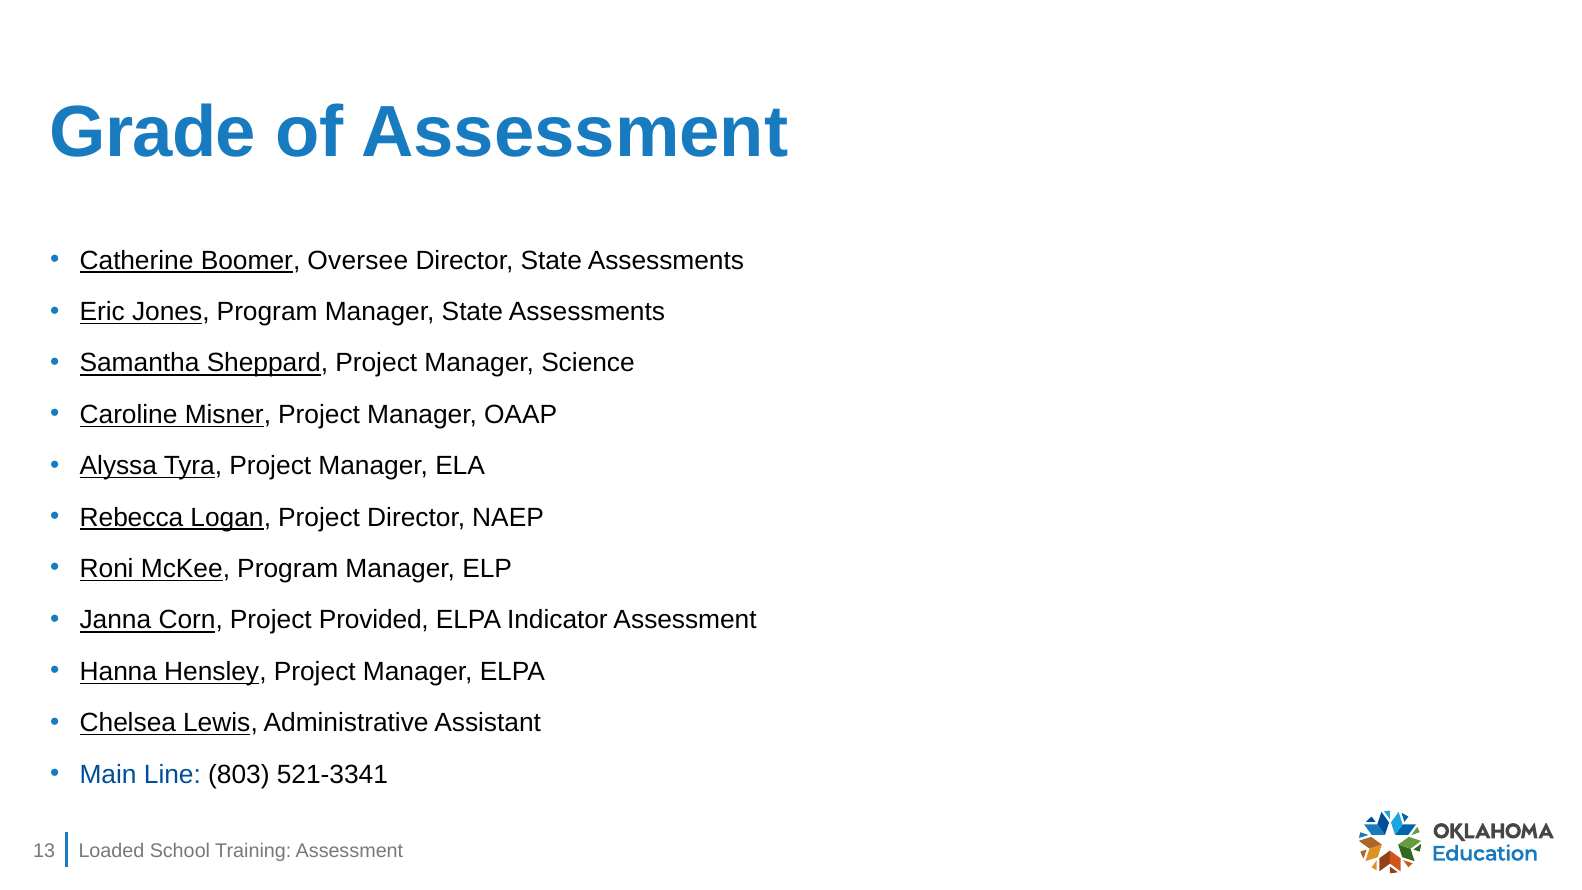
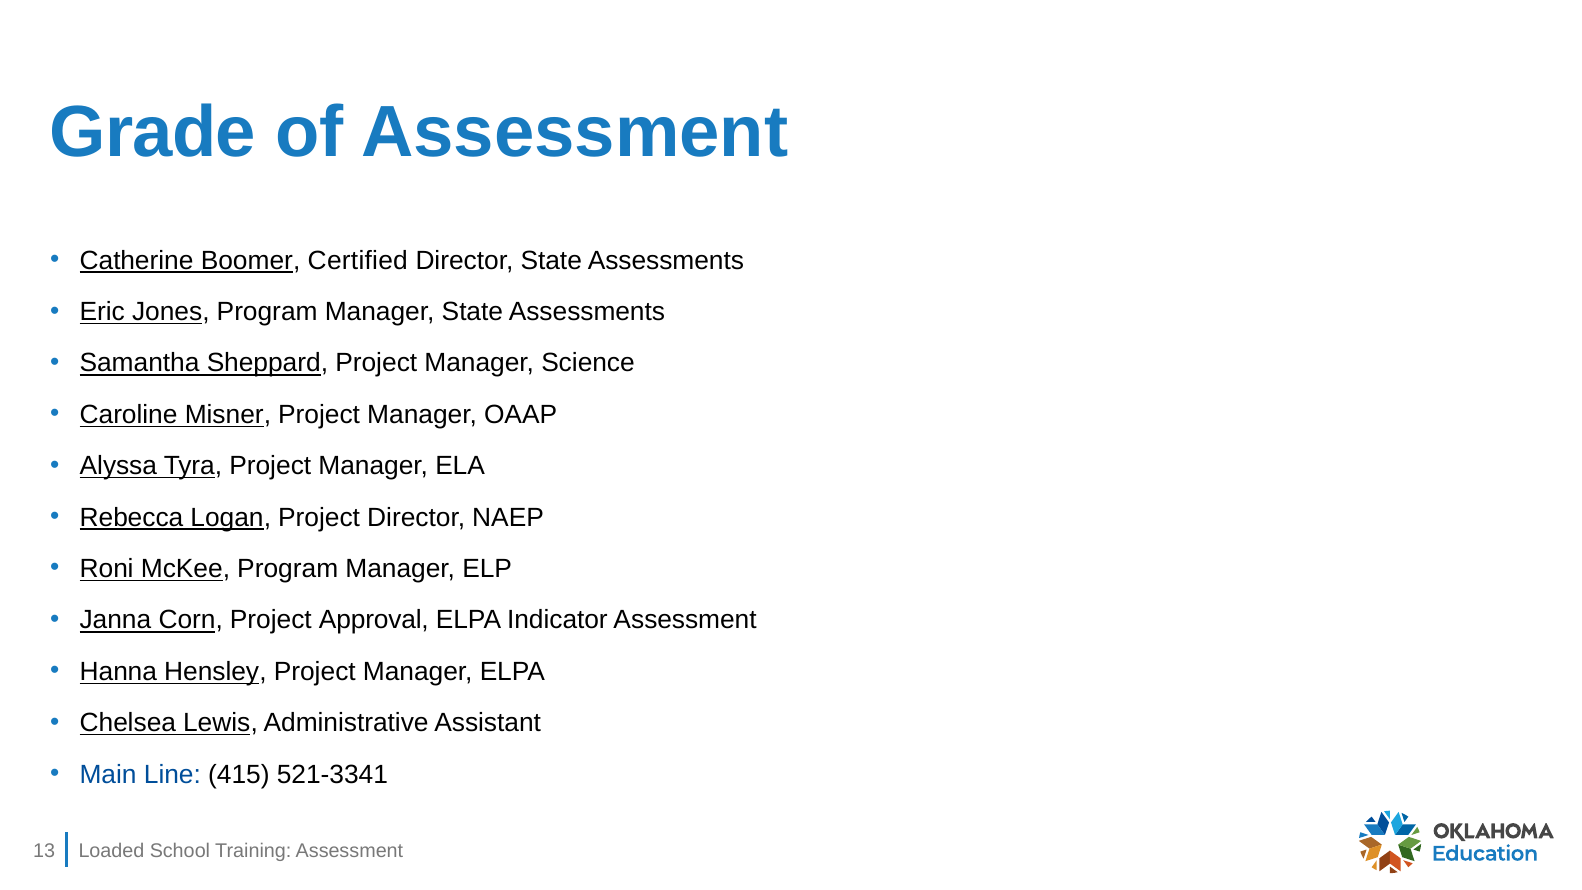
Oversee: Oversee -> Certified (358, 260)
Provided: Provided -> Approval (374, 620)
803: 803 -> 415 (239, 774)
